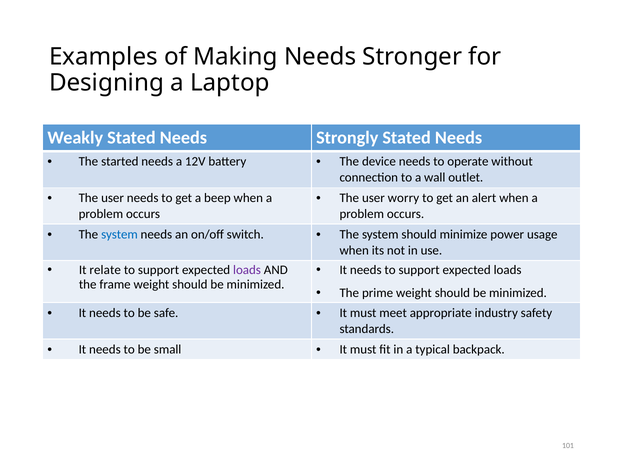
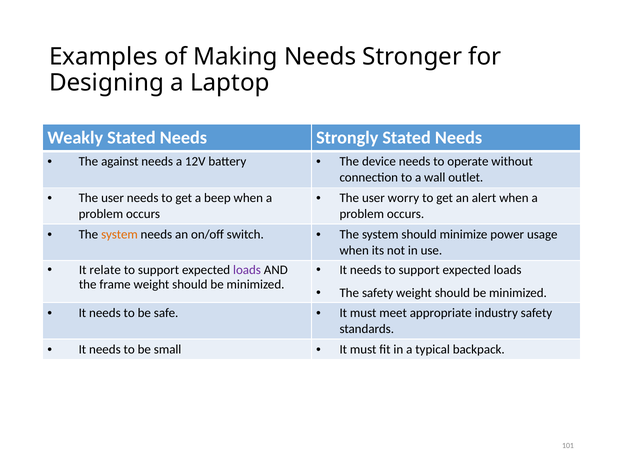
started: started -> against (120, 162)
system colour: blue -> orange (119, 235)
The prime: prime -> safety (378, 293)
